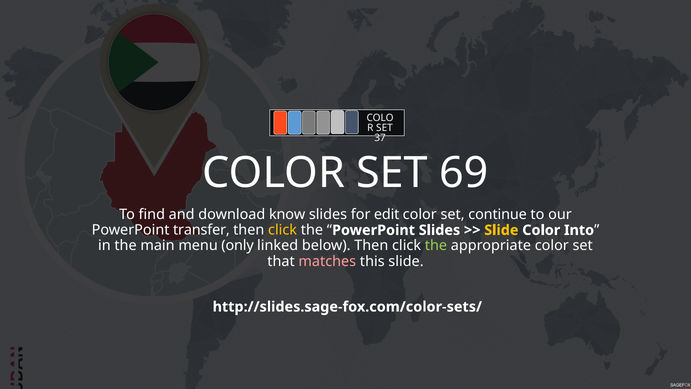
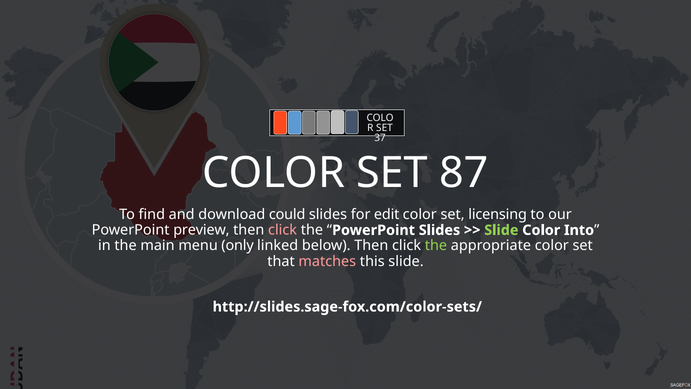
69: 69 -> 87 (464, 173)
know: know -> could (287, 214)
continue: continue -> licensing (498, 214)
transfer: transfer -> preview (201, 230)
click colour: yellow -> pink (283, 230)
Slide colour: yellow -> light green (501, 230)
